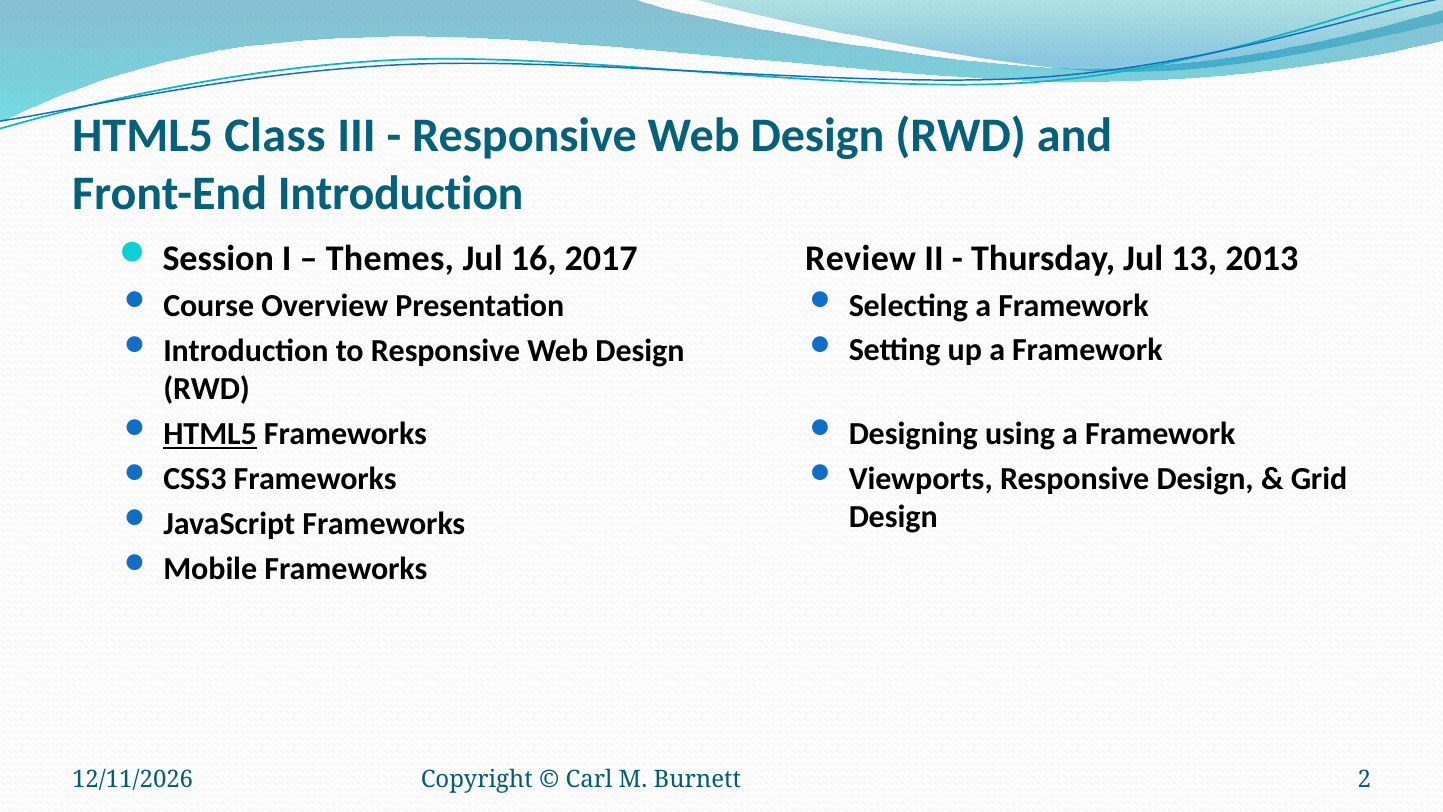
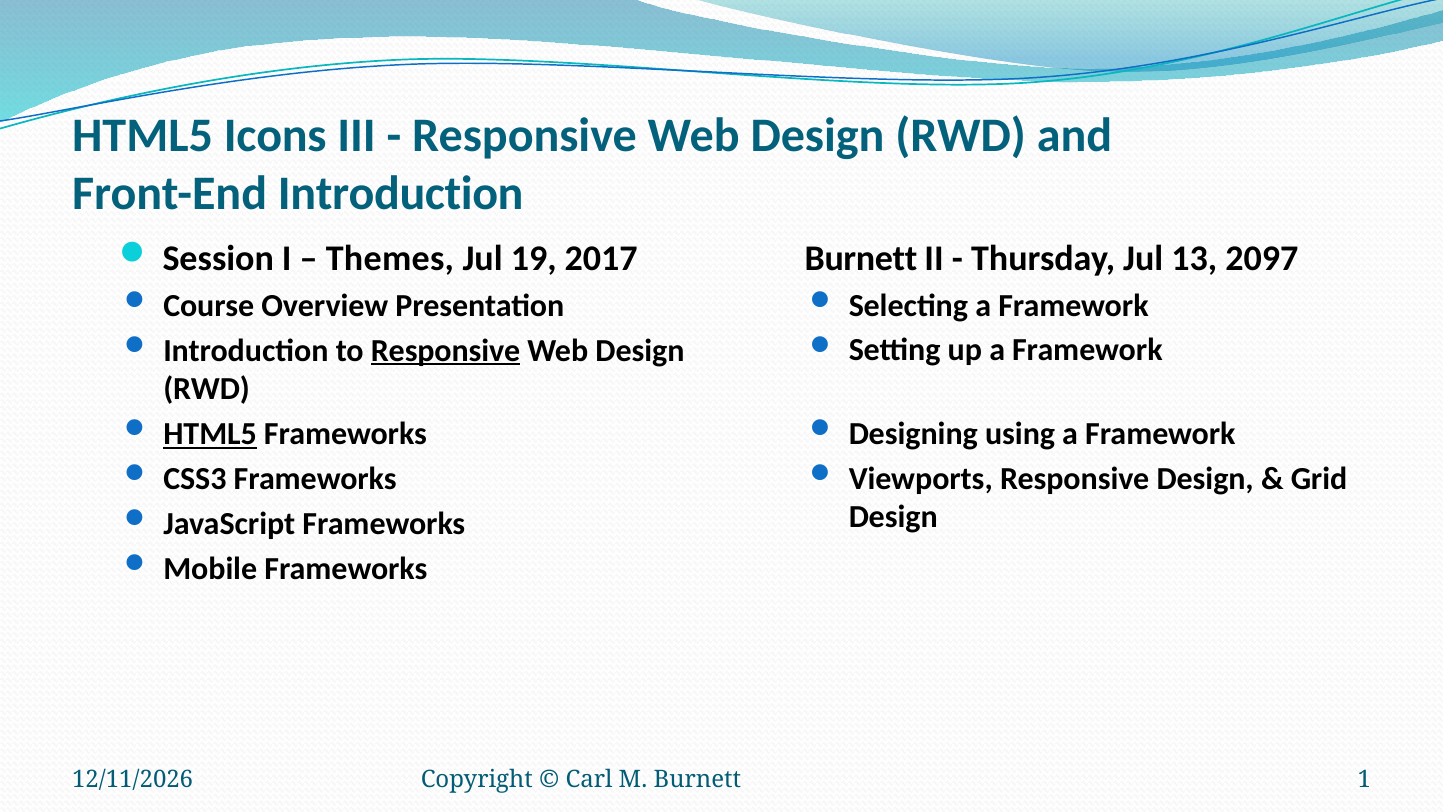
Class: Class -> Icons (275, 135)
16: 16 -> 19 (534, 259)
Review: Review -> Burnett (861, 259)
2013: 2013 -> 2097 (1262, 259)
Responsive underline: none -> present (446, 350)
2: 2 -> 1 (1364, 779)
